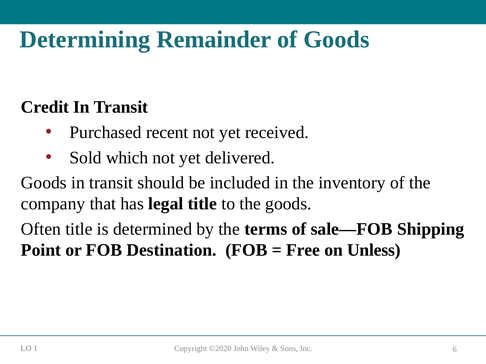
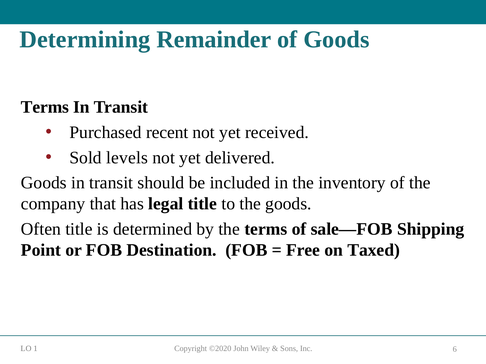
Credit: Credit -> Terms (45, 107)
which: which -> levels (127, 158)
Unless: Unless -> Taxed (374, 250)
